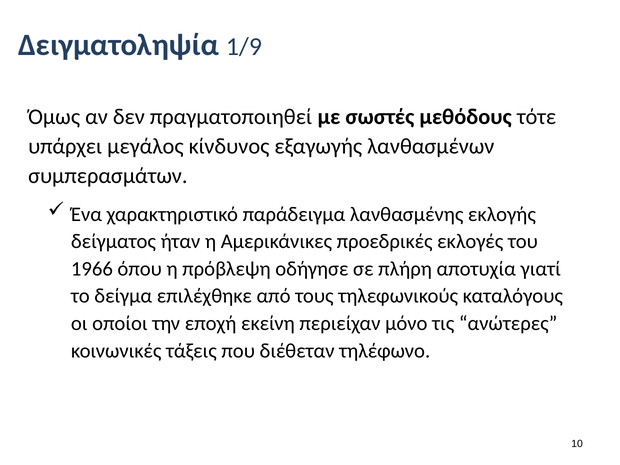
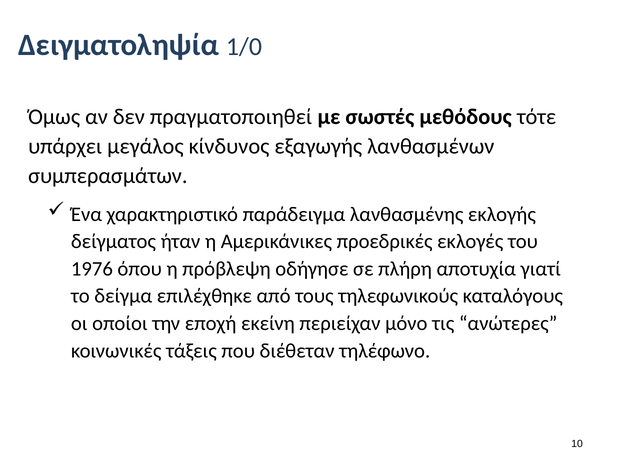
1/9: 1/9 -> 1/0 (244, 47)
1966: 1966 -> 1976 (92, 269)
